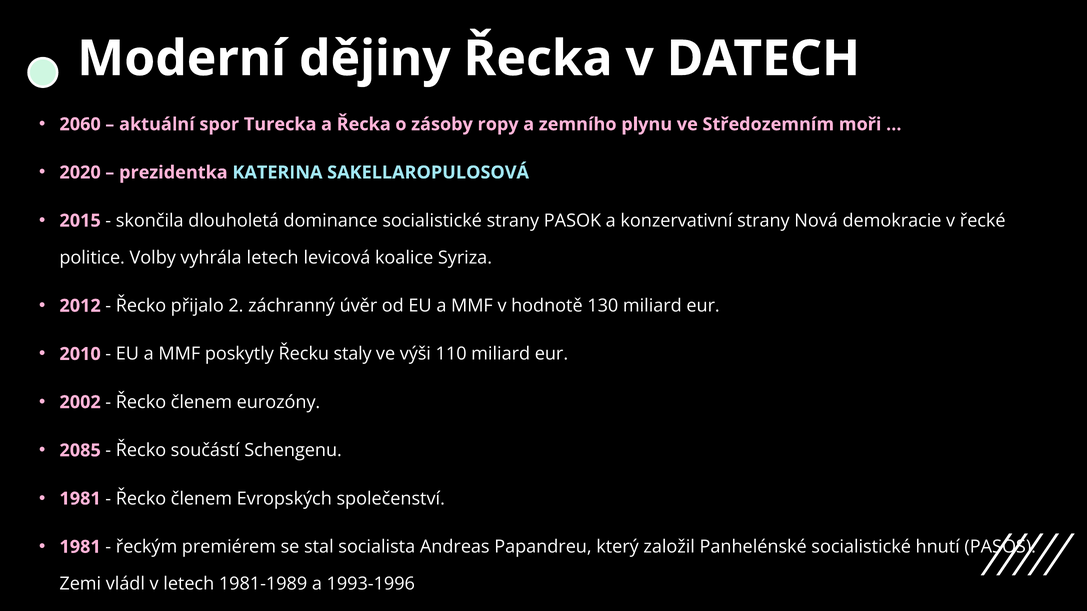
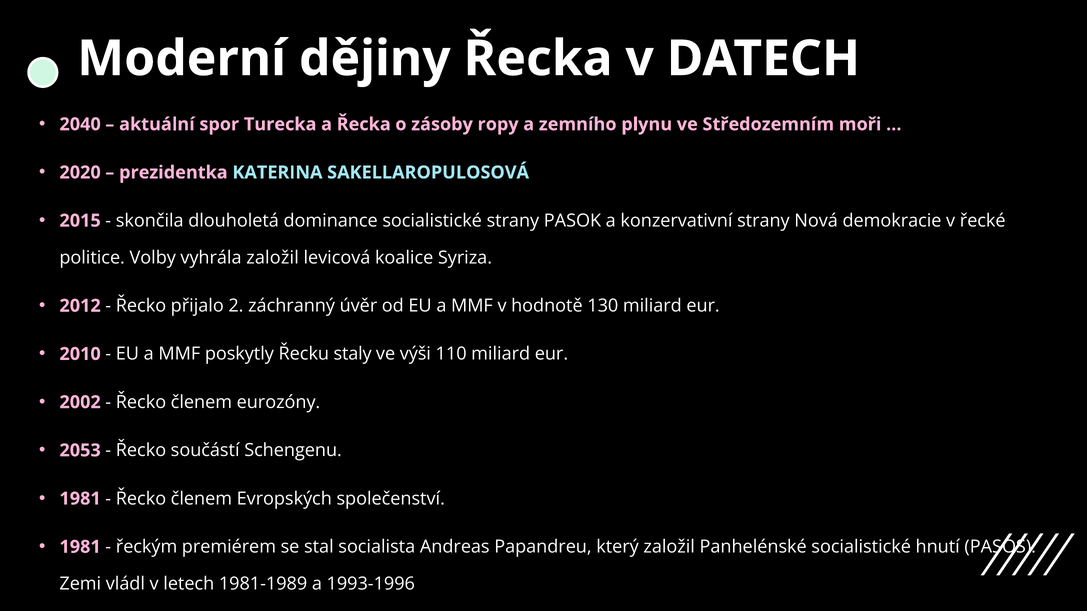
2060: 2060 -> 2040 (80, 124)
vyhrála letech: letech -> založil (273, 258)
2085: 2085 -> 2053 (80, 451)
